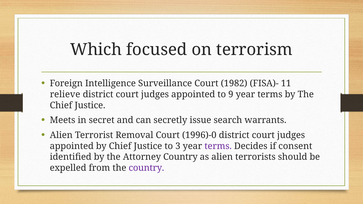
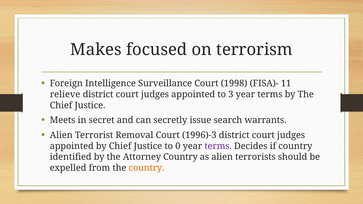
Which: Which -> Makes (96, 50)
1982: 1982 -> 1998 (234, 84)
9: 9 -> 3 (231, 94)
1996)-0: 1996)-0 -> 1996)-3 (199, 135)
3: 3 -> 0 (178, 146)
if consent: consent -> country (295, 146)
country colour: purple -> orange (146, 168)
